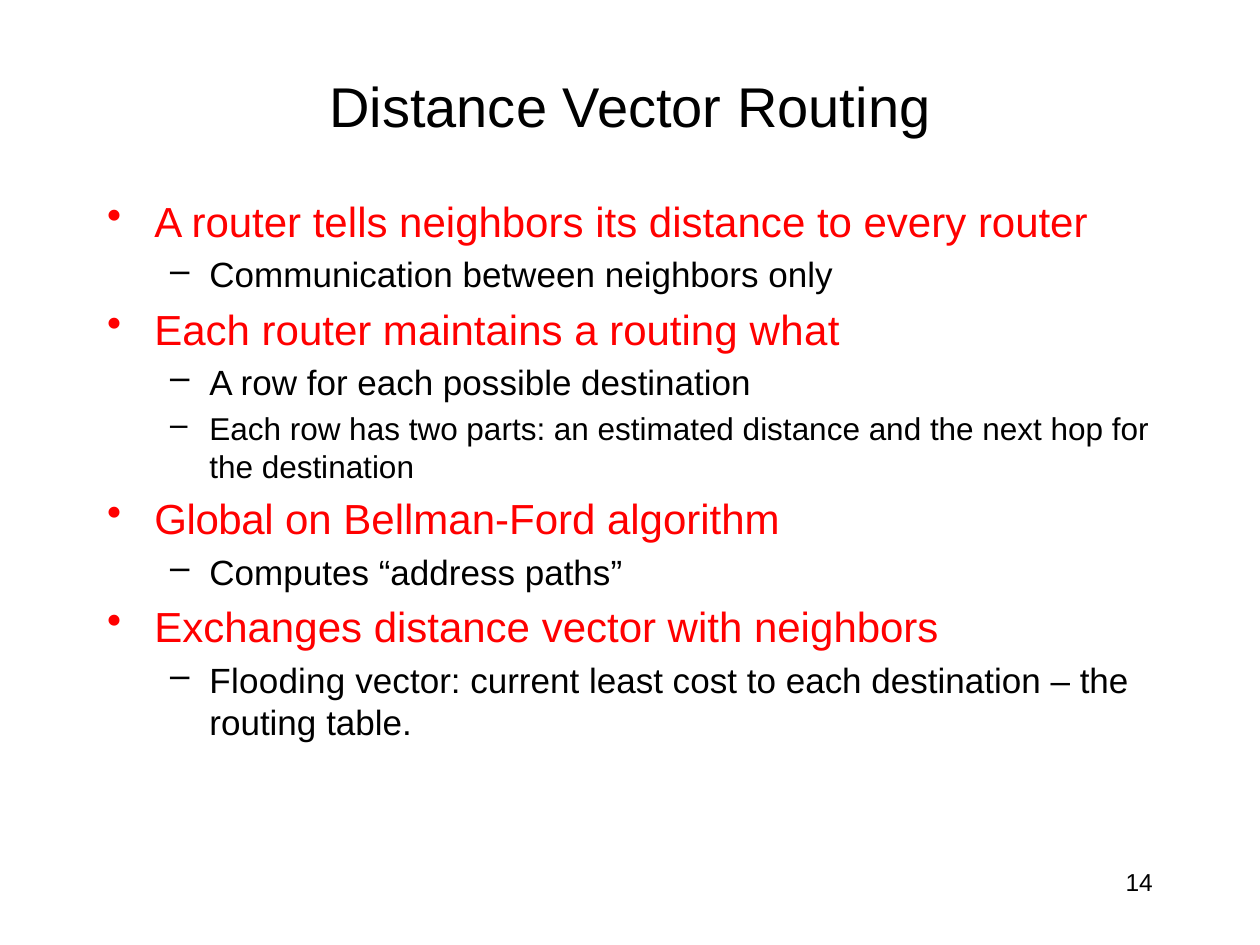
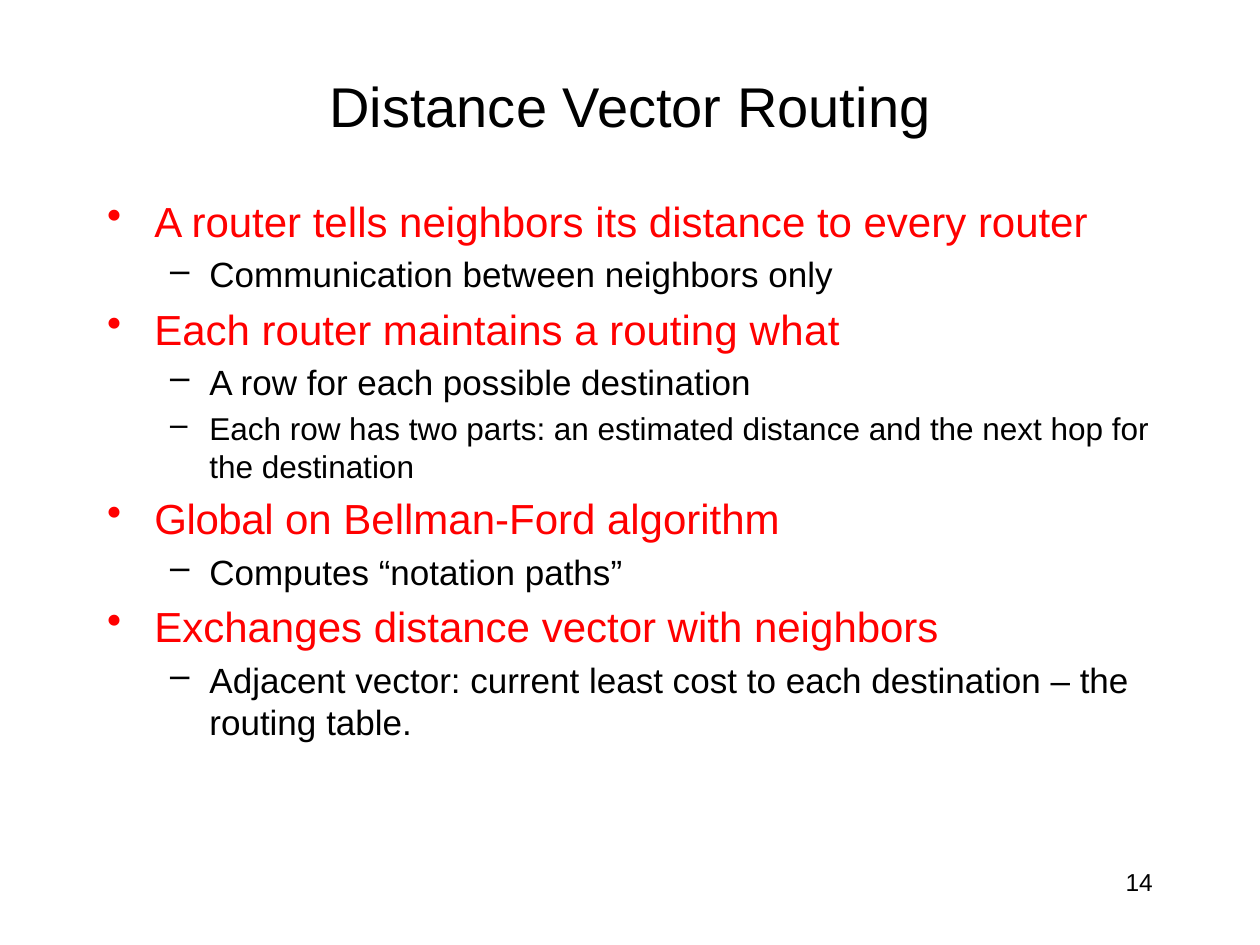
address: address -> notation (447, 574)
Flooding: Flooding -> Adjacent (278, 681)
